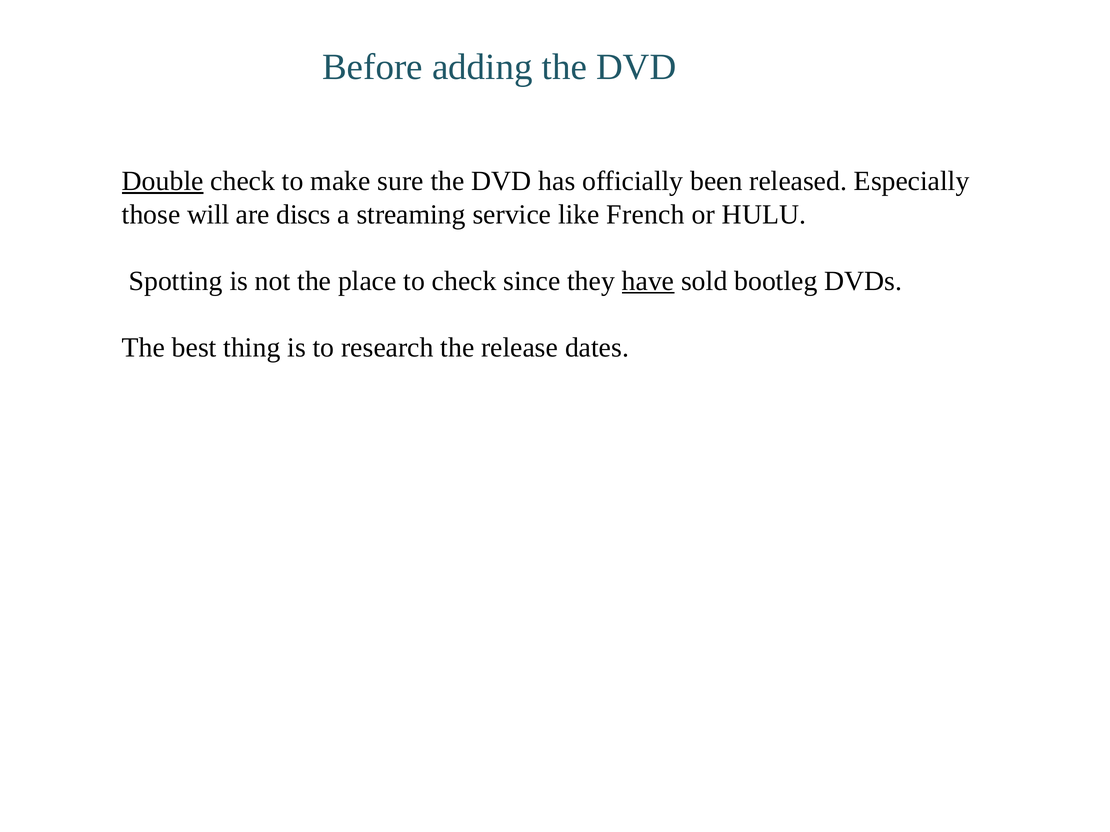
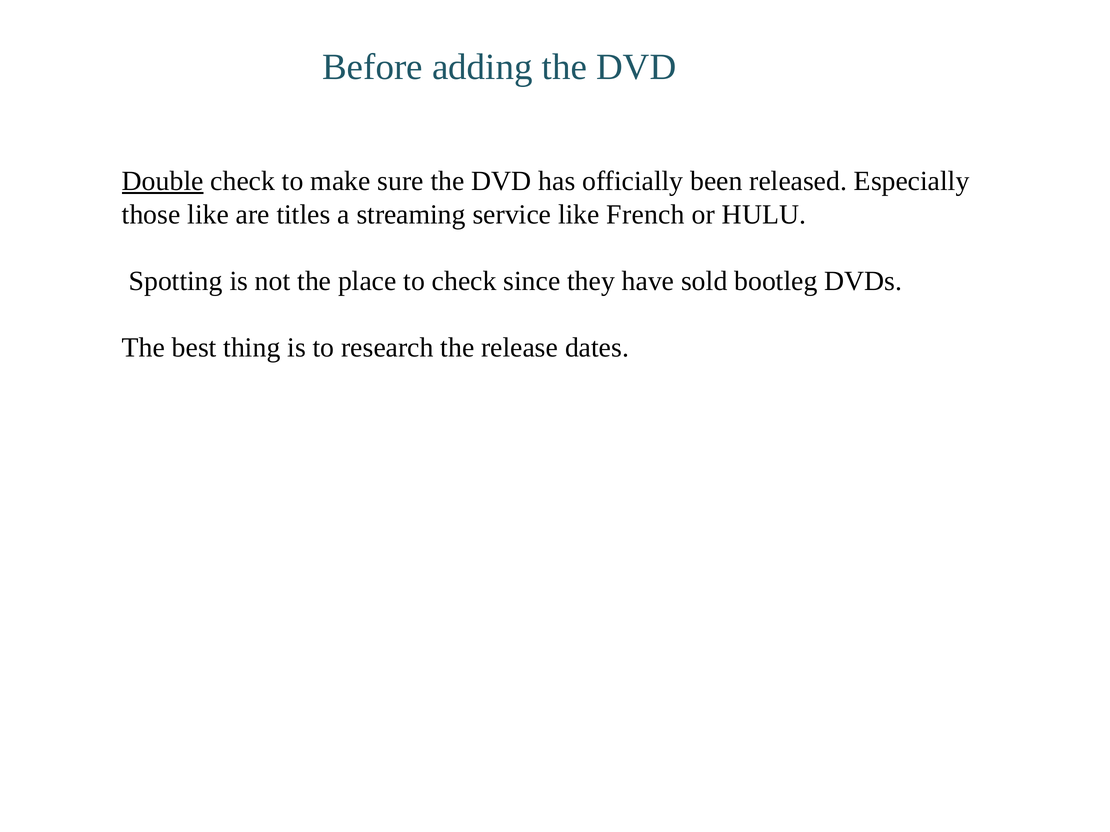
those will: will -> like (208, 215)
discs: discs -> titles (303, 215)
have underline: present -> none (648, 281)
